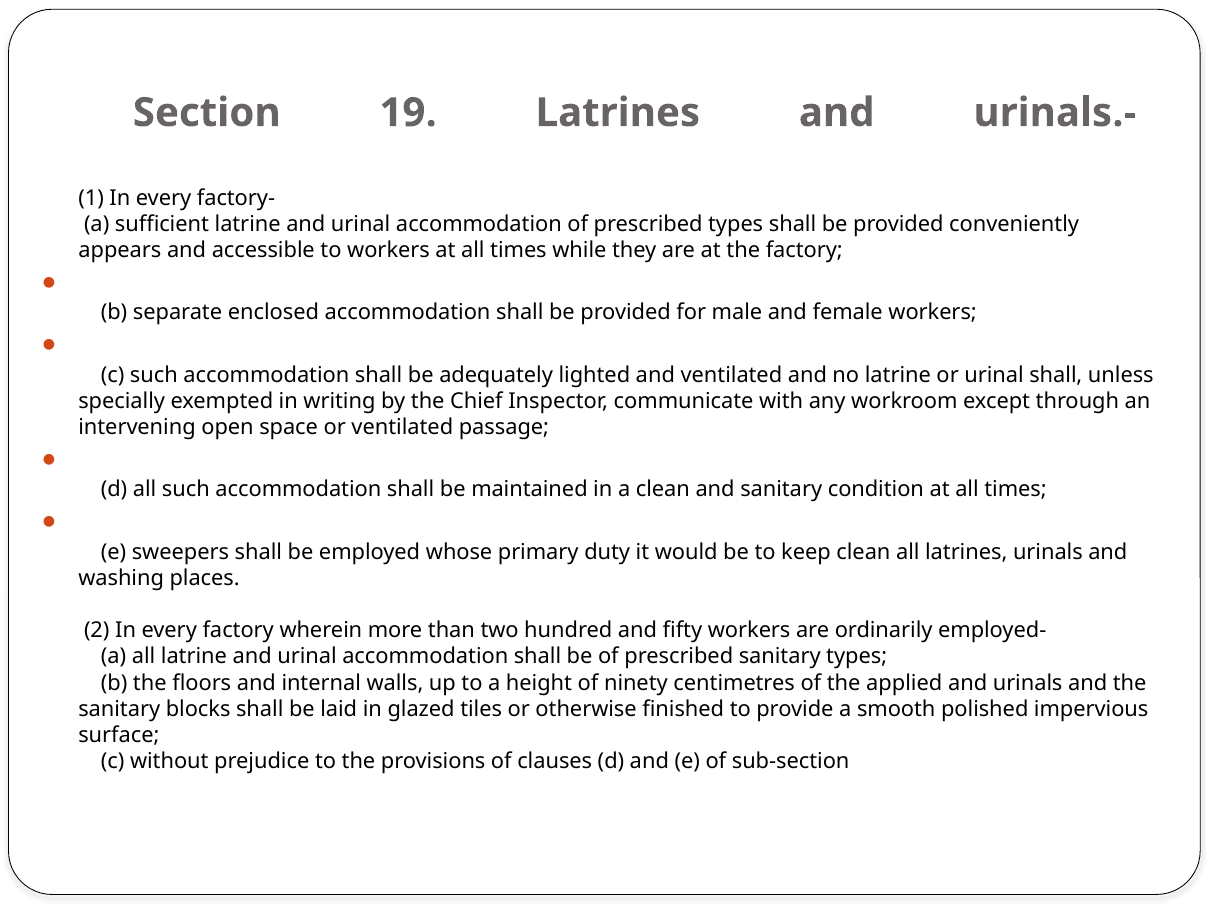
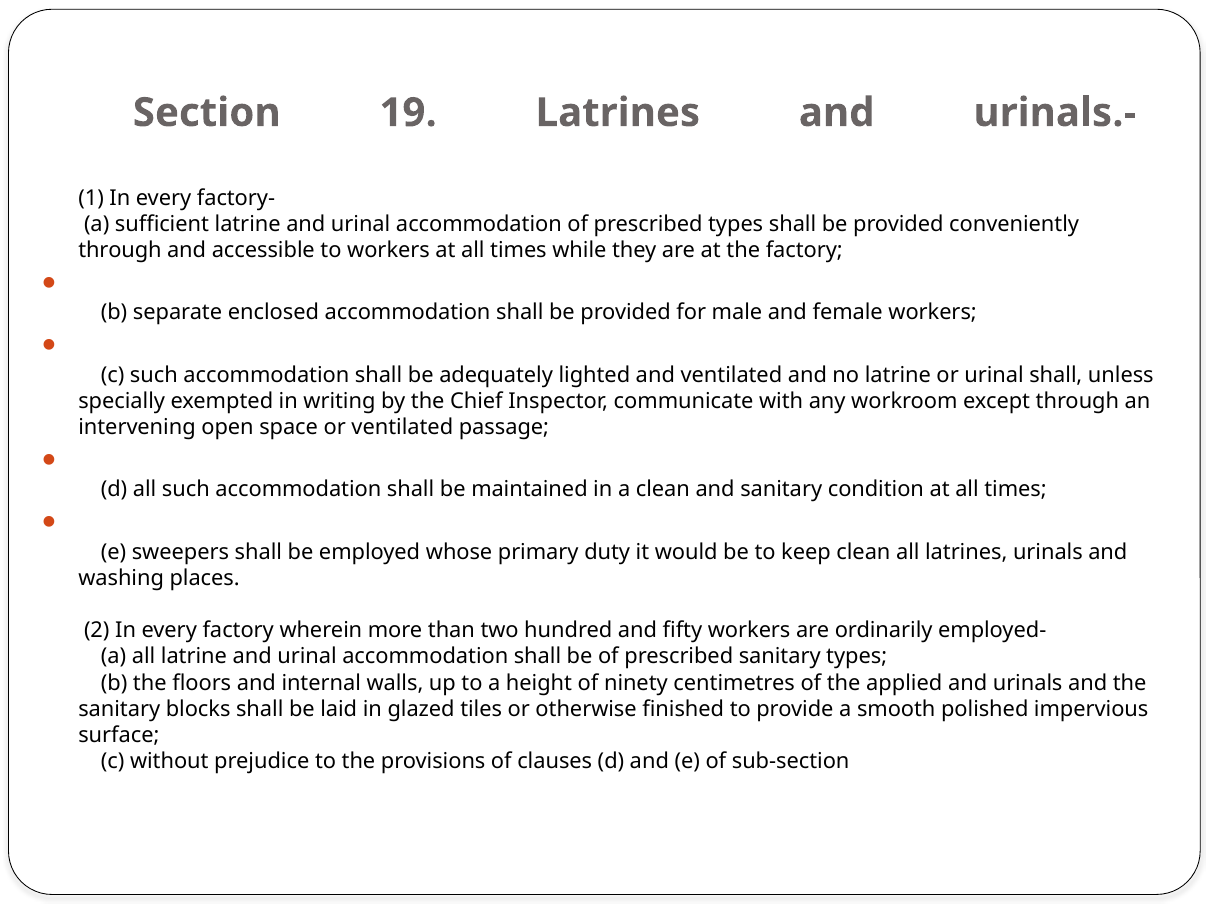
appears: appears -> through (120, 250)
